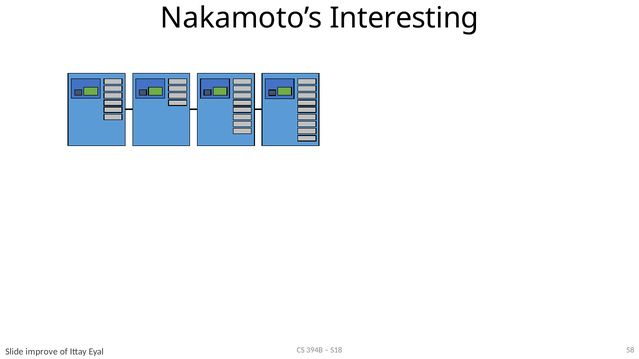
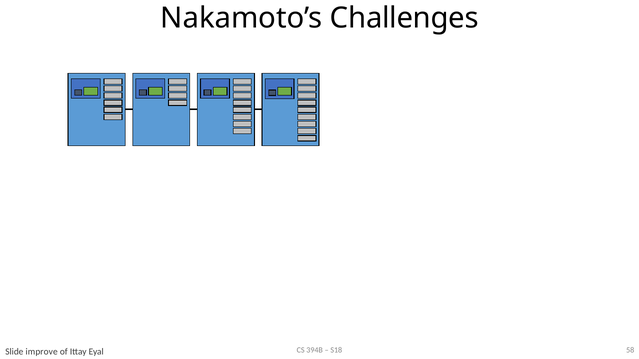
Interesting: Interesting -> Challenges (404, 18)
